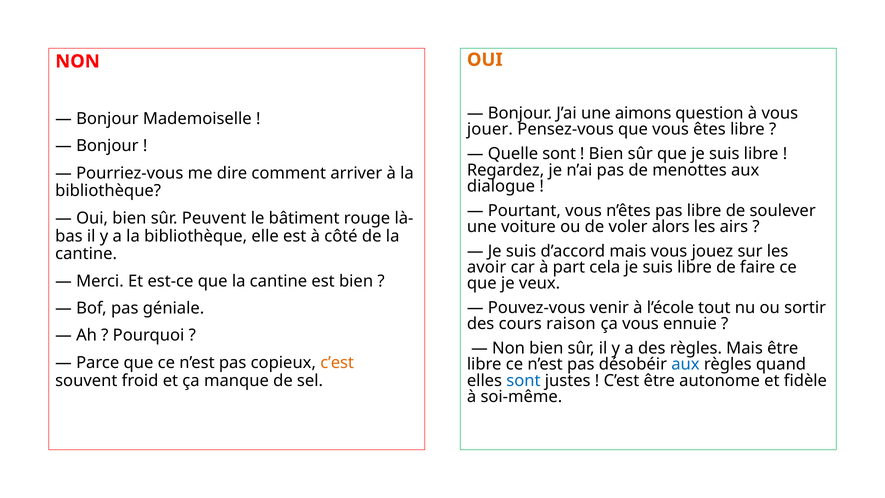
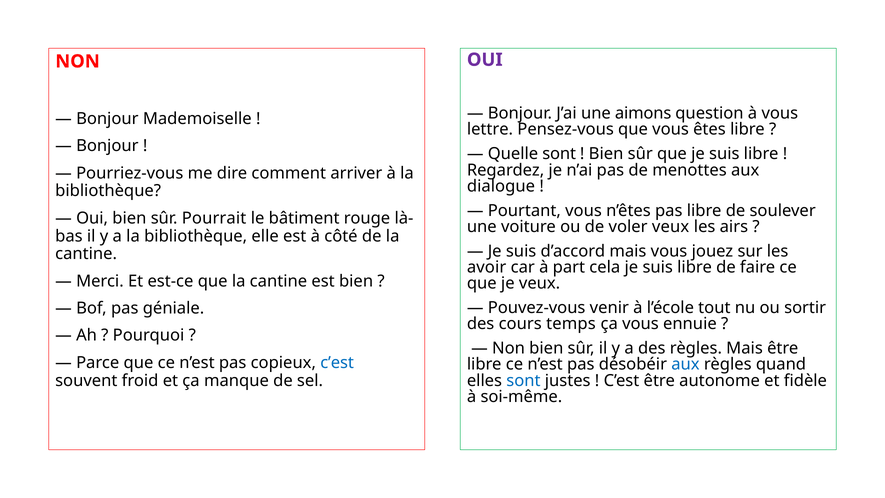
OUI colour: orange -> purple (485, 60)
jouer: jouer -> lettre (490, 129)
Peuvent: Peuvent -> Pourrait (214, 218)
voler alors: alors -> veux (671, 227)
raison: raison -> temps (571, 324)
c’est colour: orange -> blue (337, 363)
